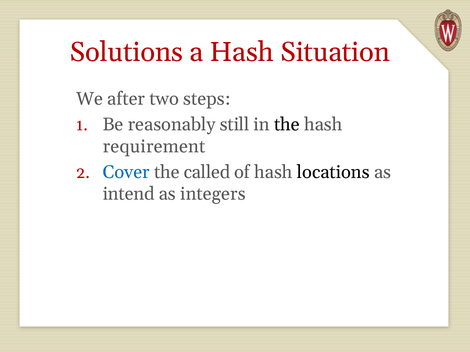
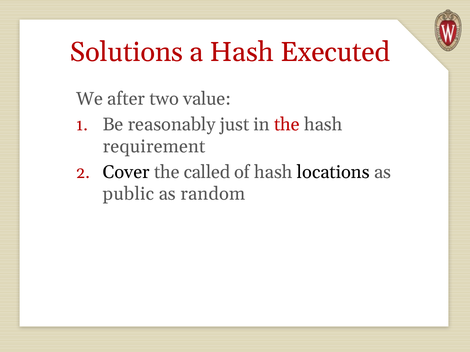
Situation: Situation -> Executed (335, 52)
steps: steps -> value (207, 99)
still: still -> just (235, 125)
the colour: black -> red (287, 125)
Cover colour: blue -> black (126, 172)
intend: intend -> public (128, 194)
integers: integers -> random (213, 194)
